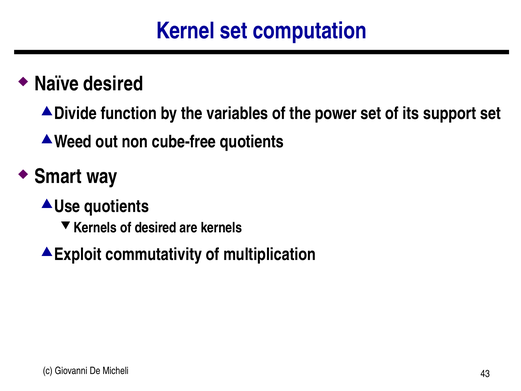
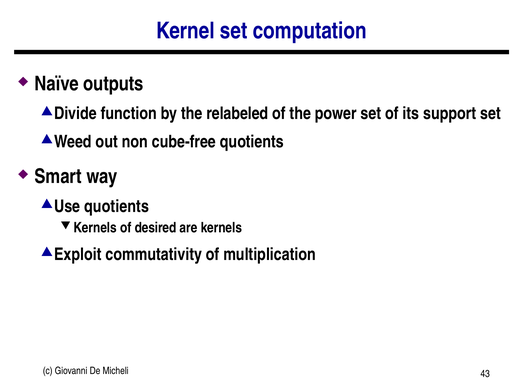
Naïve desired: desired -> outputs (113, 84)
variables: variables -> relabeled (237, 113)
